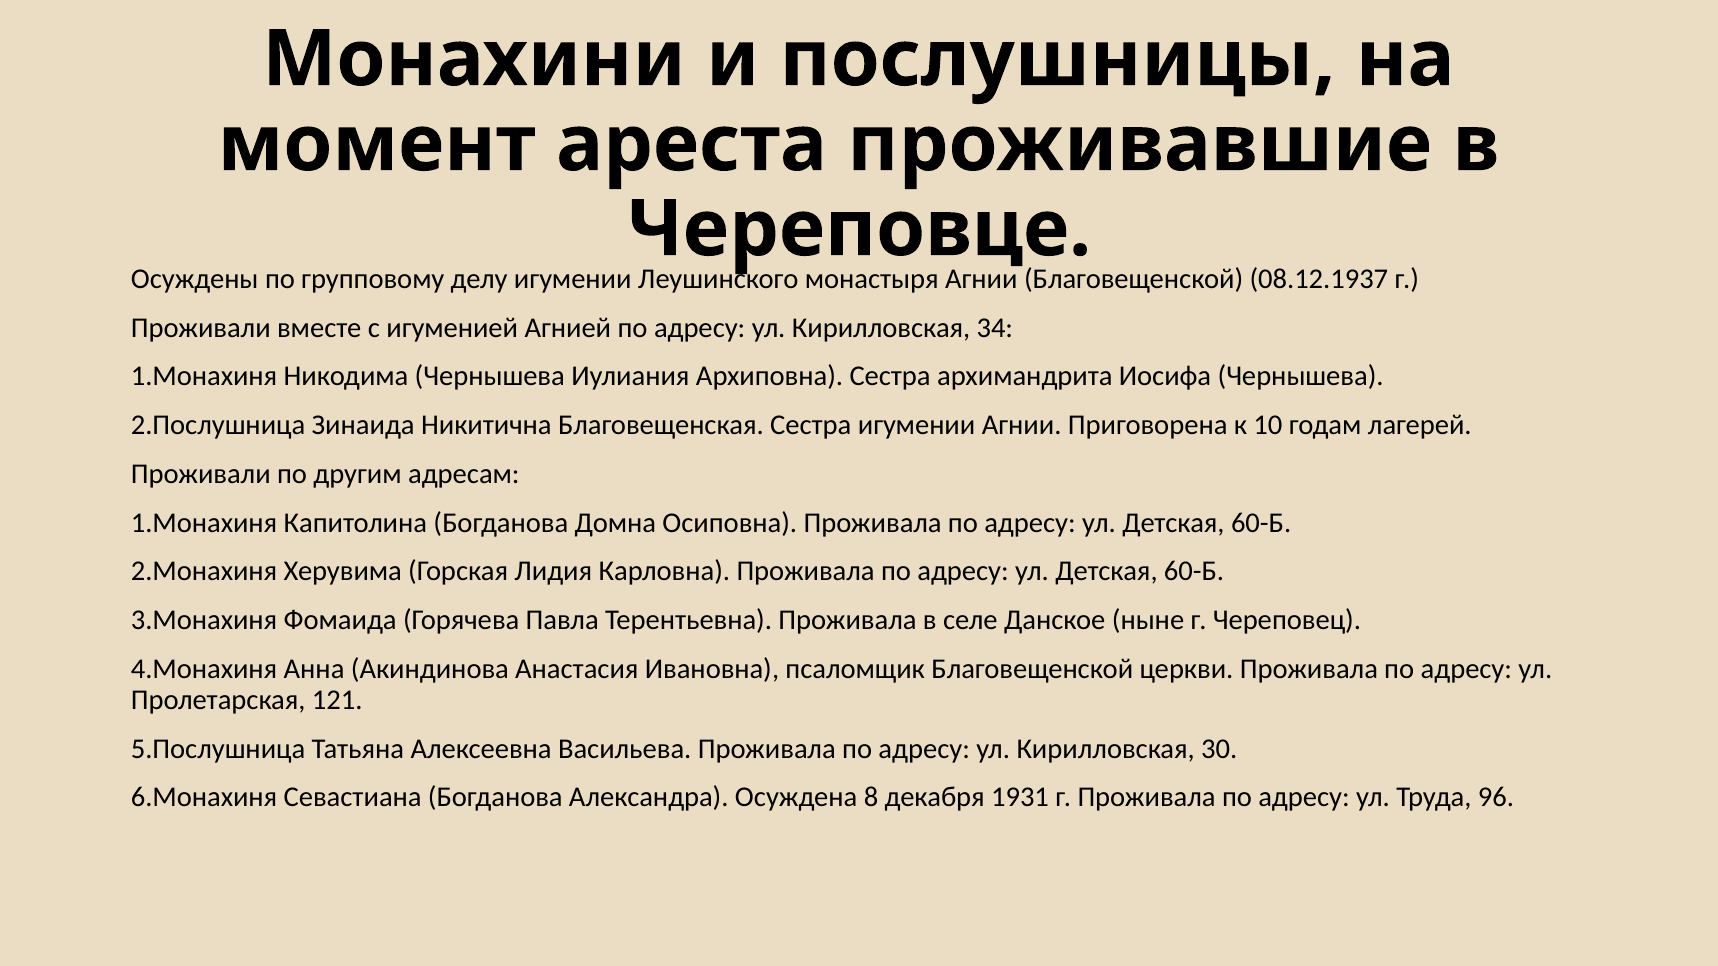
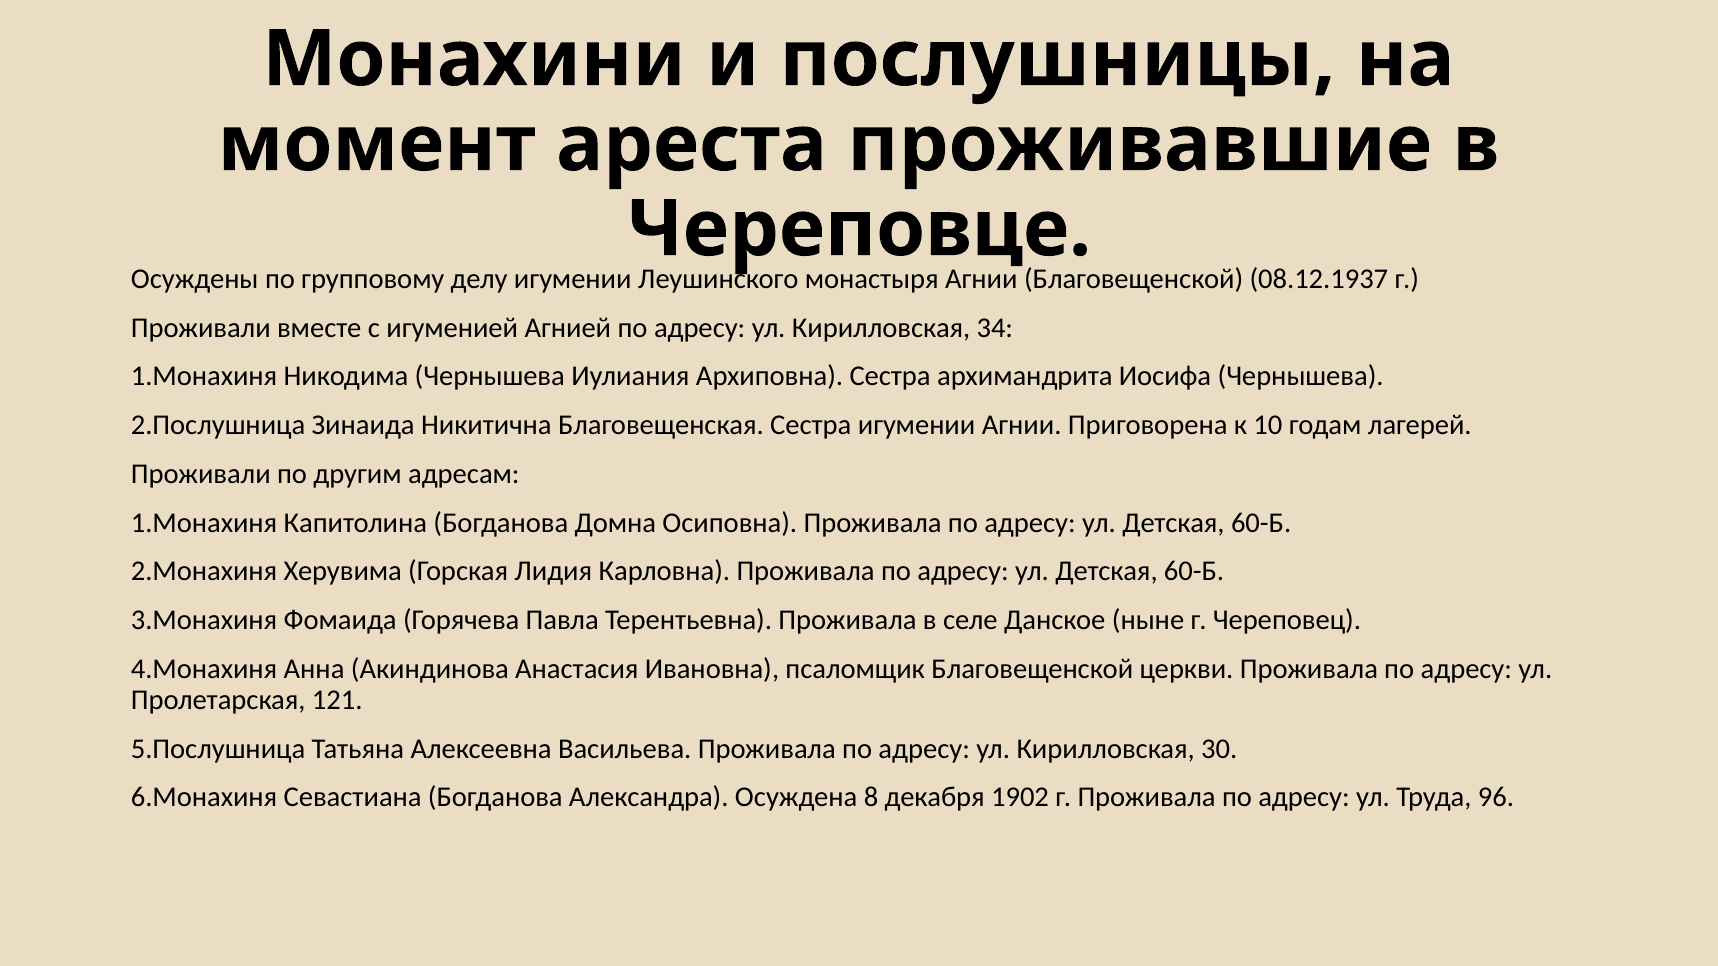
1931: 1931 -> 1902 (1020, 798)
